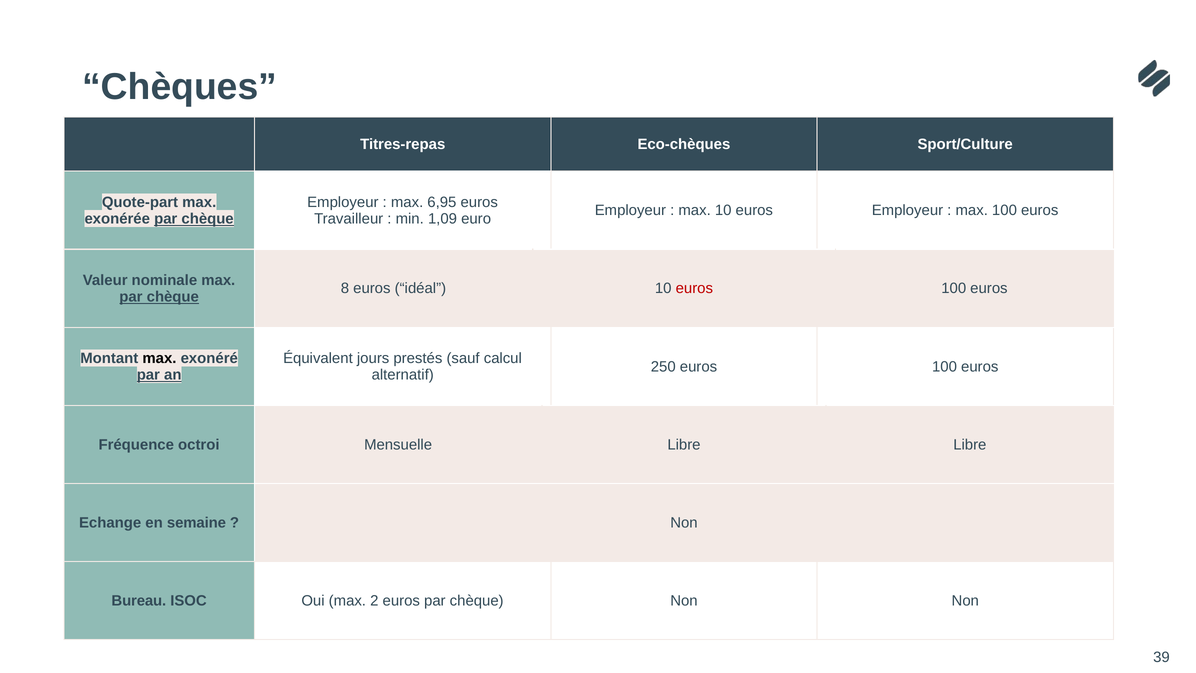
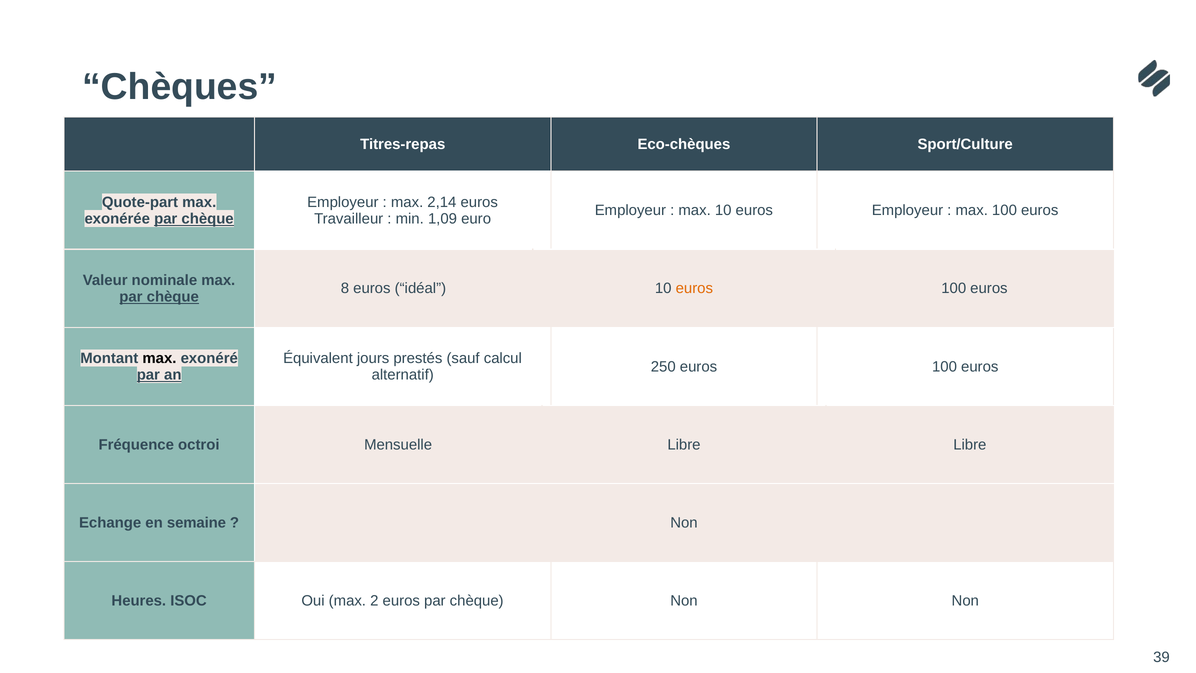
6,95: 6,95 -> 2,14 (442, 202)
euros colour: red -> orange (694, 288)
Bureau: Bureau -> Heures (139, 600)
